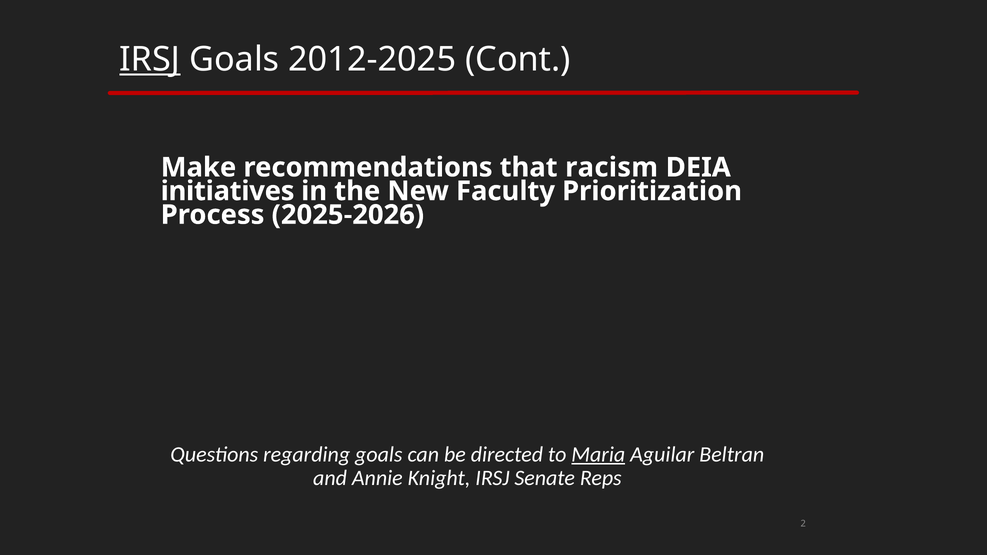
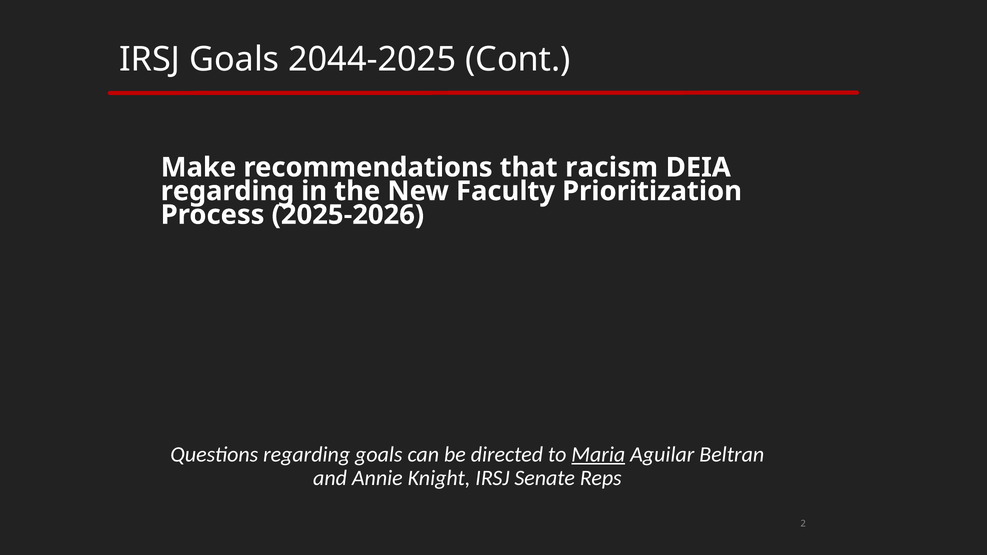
IRSJ underline: present -> none (150, 60)
2012-2025: 2012-2025 -> 2044-2025 (372, 60)
initiatives: initiatives -> regarding (228, 191)
